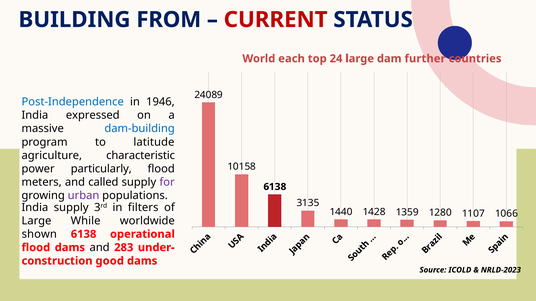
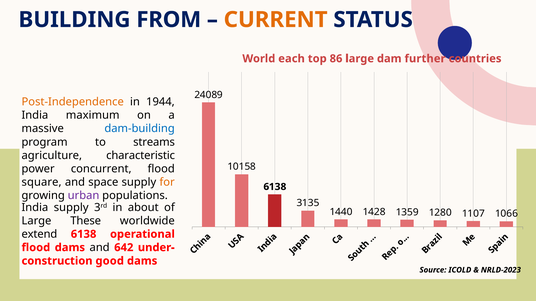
CURRENT colour: red -> orange (276, 20)
24: 24 -> 86 (336, 59)
Post-Independence colour: blue -> orange (73, 102)
1946: 1946 -> 1944 (160, 102)
expressed: expressed -> maximum (93, 115)
latitude: latitude -> streams (154, 142)
particularly: particularly -> concurrent (101, 169)
meters: meters -> square (42, 182)
called: called -> space (103, 182)
for colour: purple -> orange (167, 182)
filters: filters -> about (143, 208)
While: While -> These (86, 221)
shown: shown -> extend (39, 234)
283: 283 -> 642 (124, 248)
